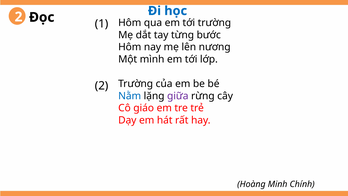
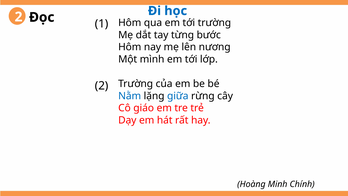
giữa colour: purple -> blue (178, 96)
